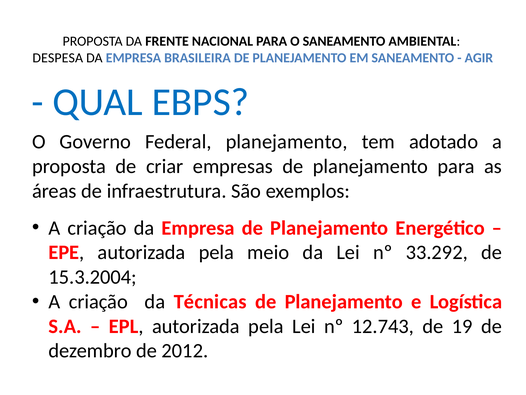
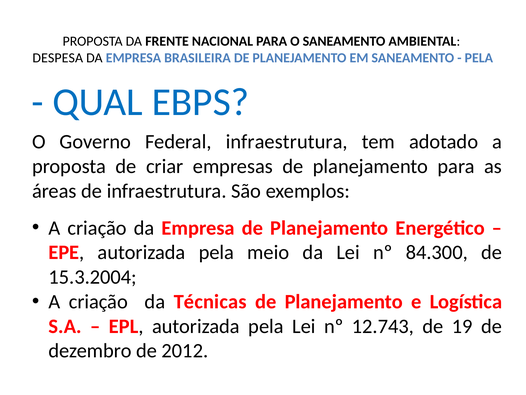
AGIR: AGIR -> PELA (479, 58)
Federal planejamento: planejamento -> infraestrutura (287, 142)
33.292: 33.292 -> 84.300 (437, 252)
